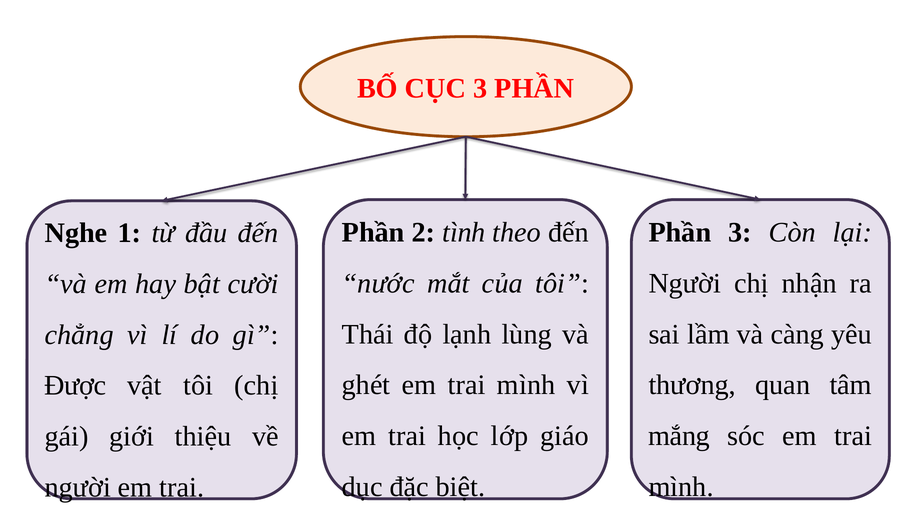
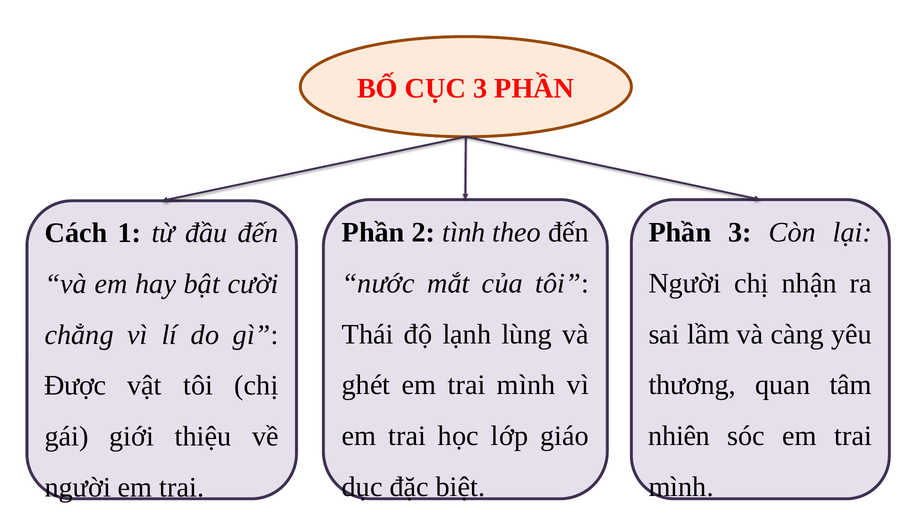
Nghe: Nghe -> Cách (76, 233)
mắng: mắng -> nhiên (679, 436)
